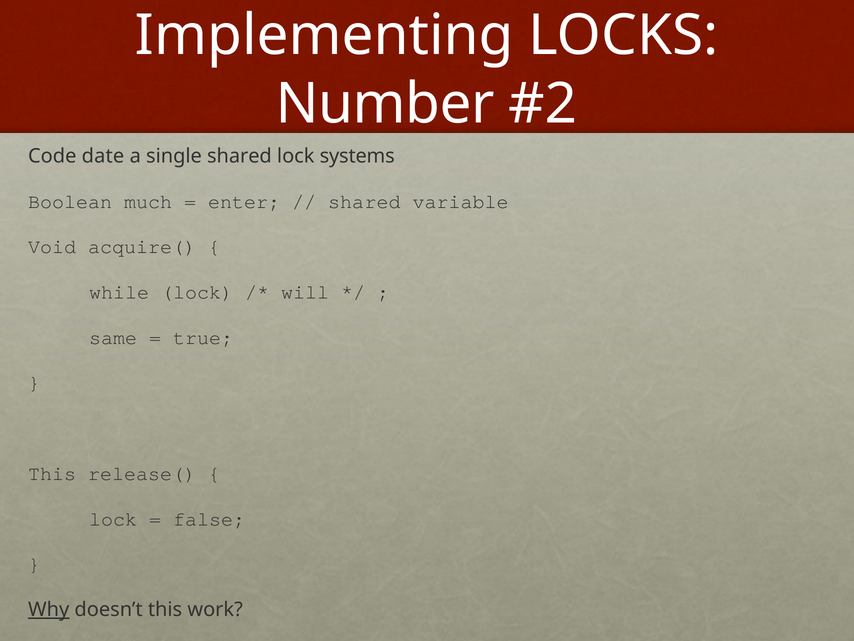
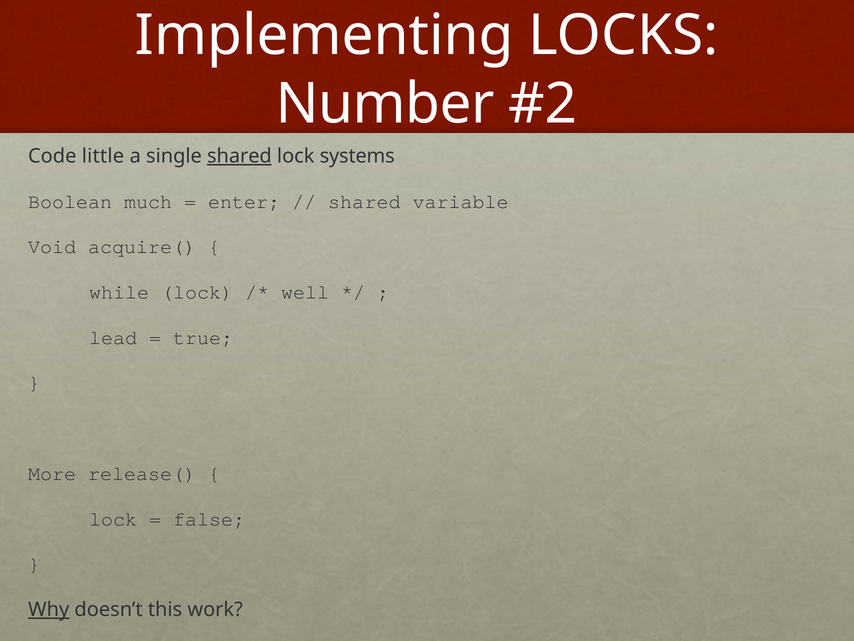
date: date -> little (103, 156)
shared underline: none -> present (239, 156)
will: will -> well (305, 292)
same: same -> lead (113, 337)
This: This -> More (52, 473)
